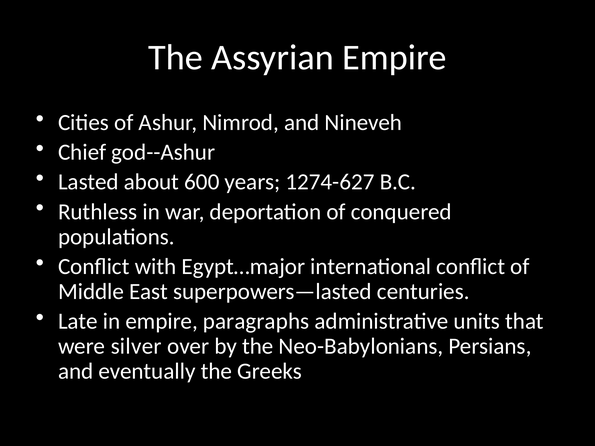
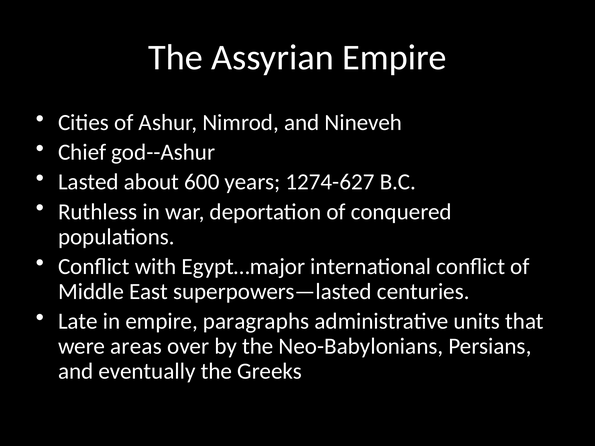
silver: silver -> areas (136, 346)
